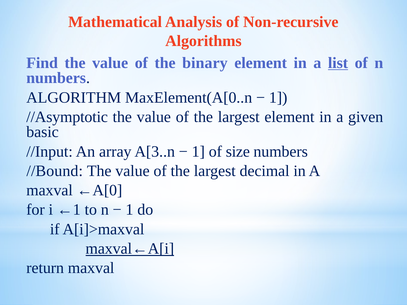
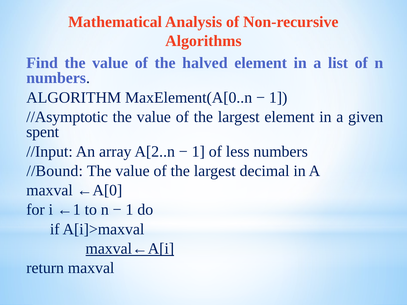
binary: binary -> halved (205, 63)
list underline: present -> none (338, 63)
basic: basic -> spent (43, 132)
A[3..n: A[3..n -> A[2..n (155, 152)
size: size -> less (238, 152)
